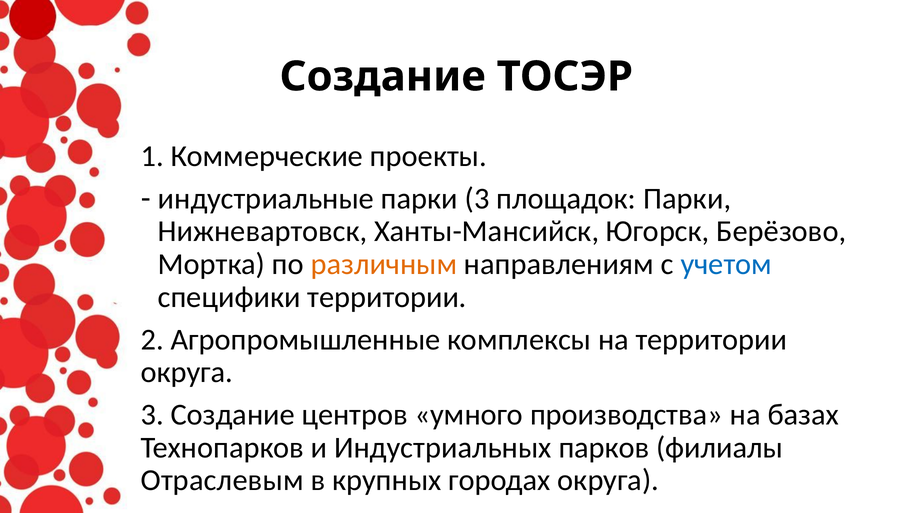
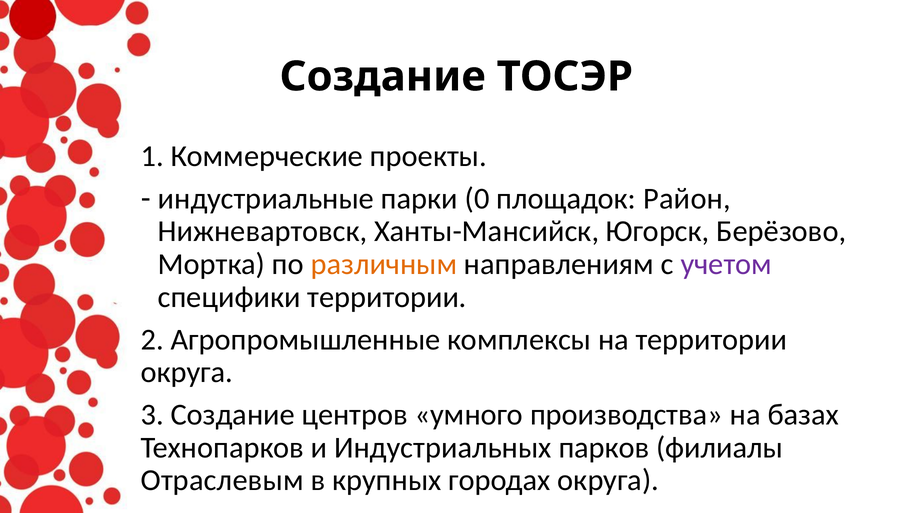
парки 3: 3 -> 0 (477, 199)
площадок Парки: Парки -> Район (687, 199)
учетом colour: blue -> purple (726, 265)
